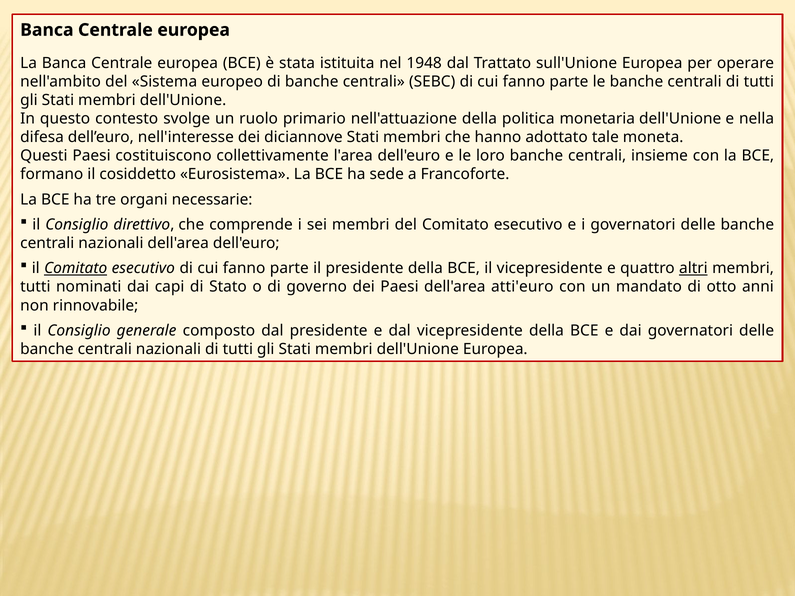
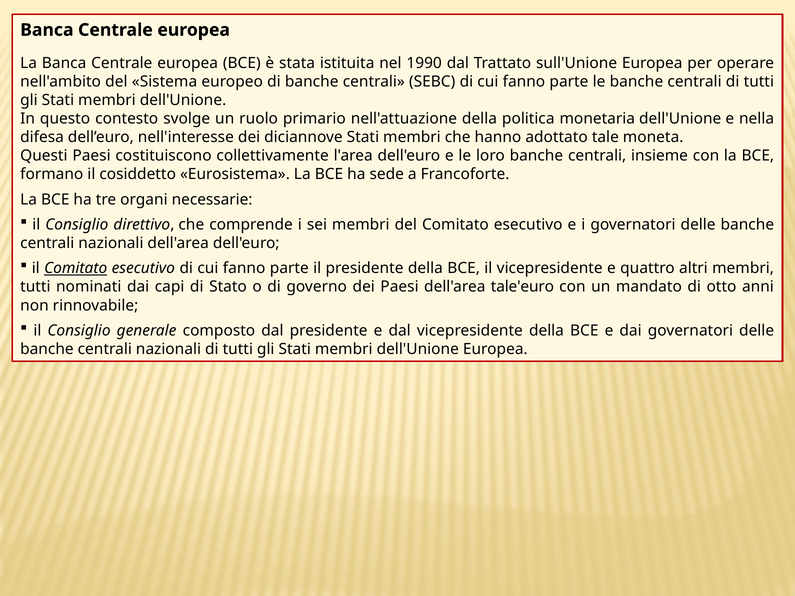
1948: 1948 -> 1990 (424, 63)
altri underline: present -> none (693, 268)
atti'euro: atti'euro -> tale'euro (522, 287)
